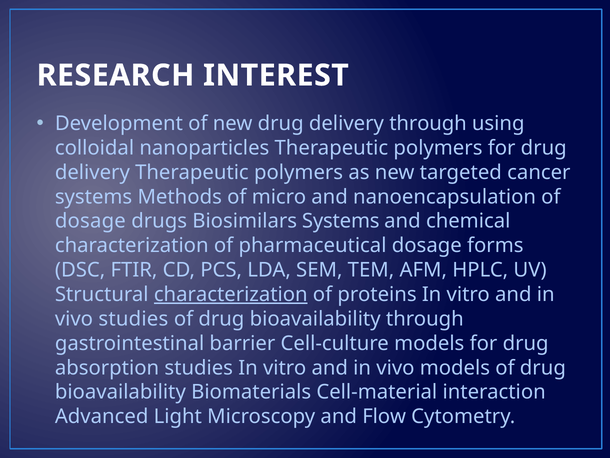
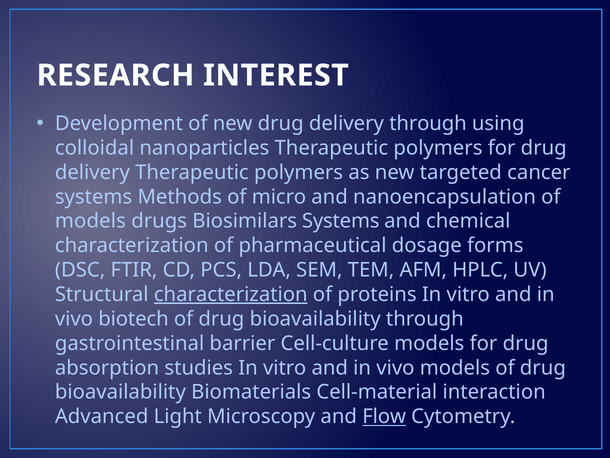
dosage: dosage -> models (90, 221)
vivo studies: studies -> biotech (134, 319)
Flow underline: none -> present (384, 416)
